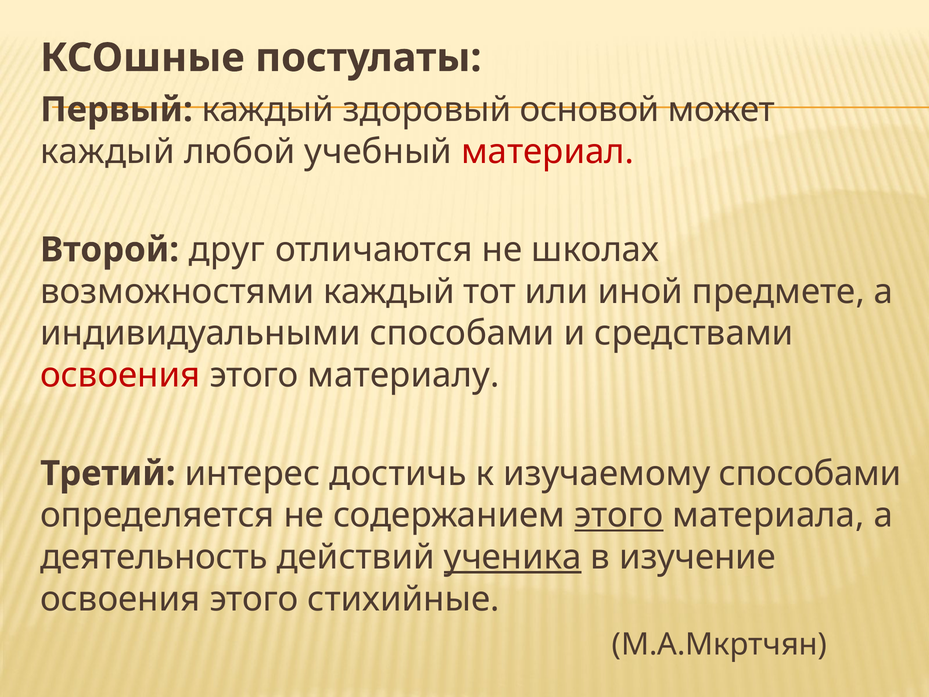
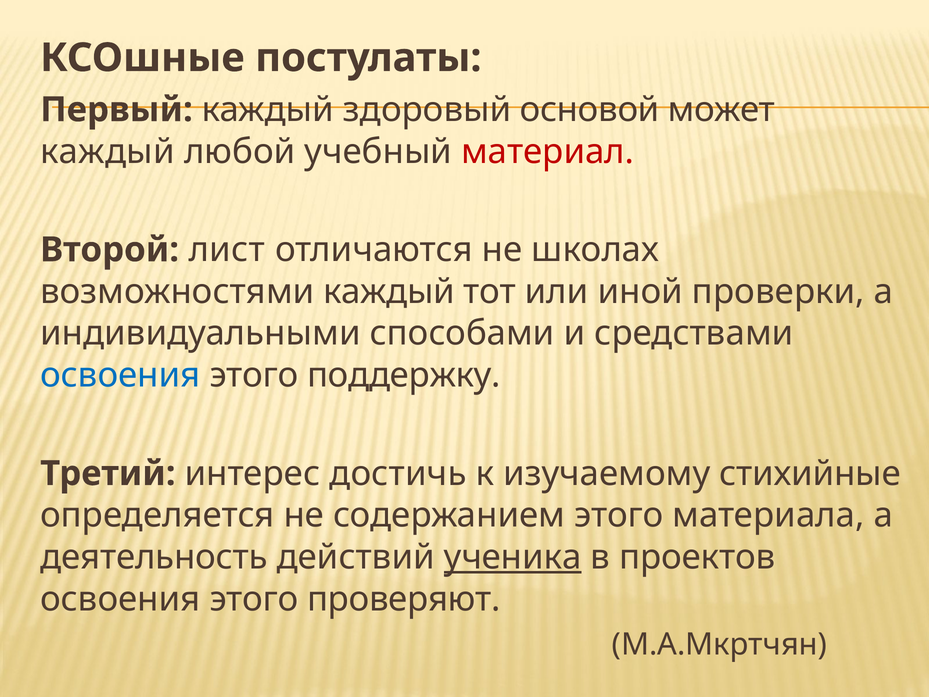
друг: друг -> лист (227, 250)
предмете: предмете -> проверки (778, 292)
освоения colour: red -> blue (120, 375)
материалу: материалу -> поддержку (404, 375)
изучаемому способами: способами -> стихийные (810, 473)
этого underline: present -> none (619, 515)
изучение: изучение -> проектов (697, 557)
стихийные: стихийные -> проверяют (404, 599)
